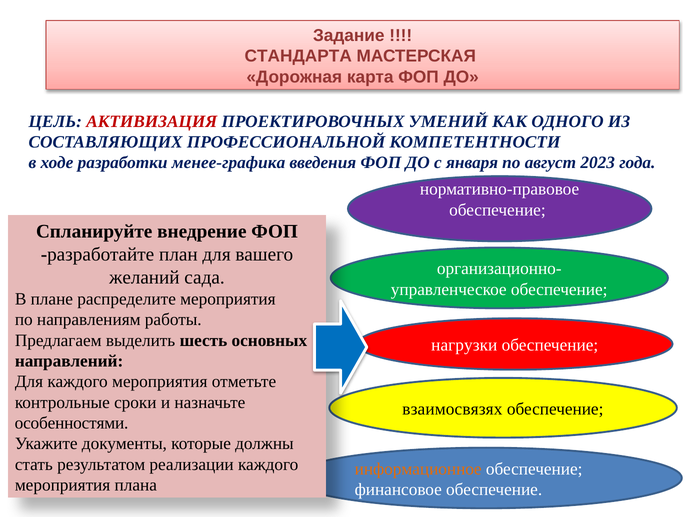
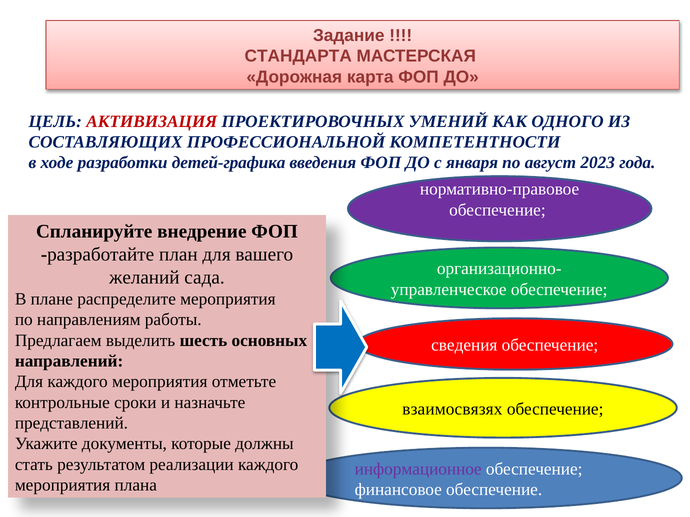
менее-графика: менее-графика -> детей-графика (229, 163)
нагрузки: нагрузки -> сведения (464, 346)
особенностями: особенностями -> представлений (71, 423)
информационное colour: orange -> purple (418, 469)
